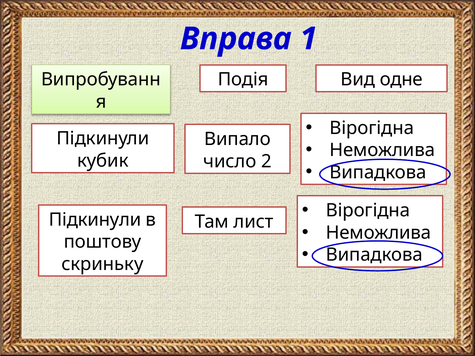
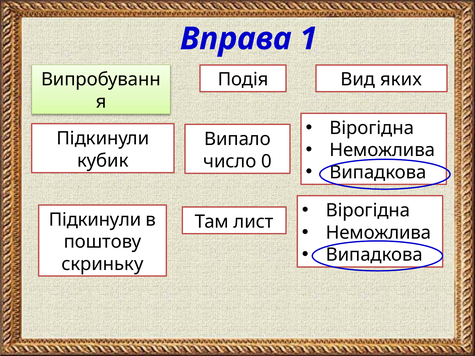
одне: одне -> яких (401, 80)
2: 2 -> 0 (267, 161)
